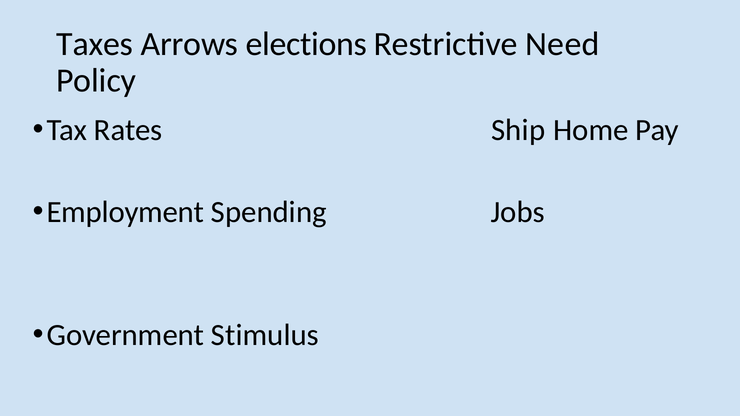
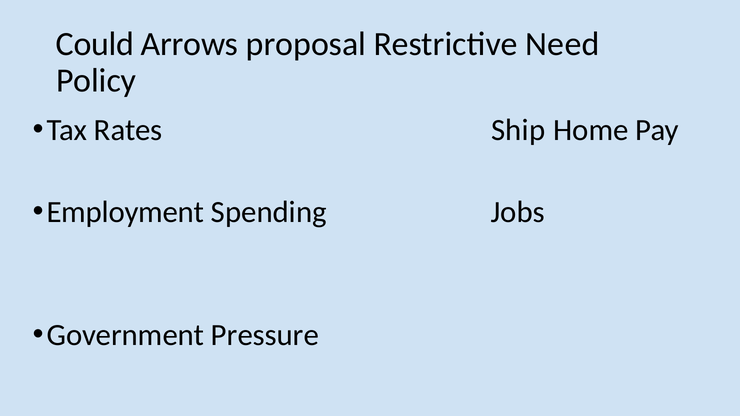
Taxes: Taxes -> Could (95, 44)
elections: elections -> proposal (306, 44)
Stimulus: Stimulus -> Pressure (265, 335)
